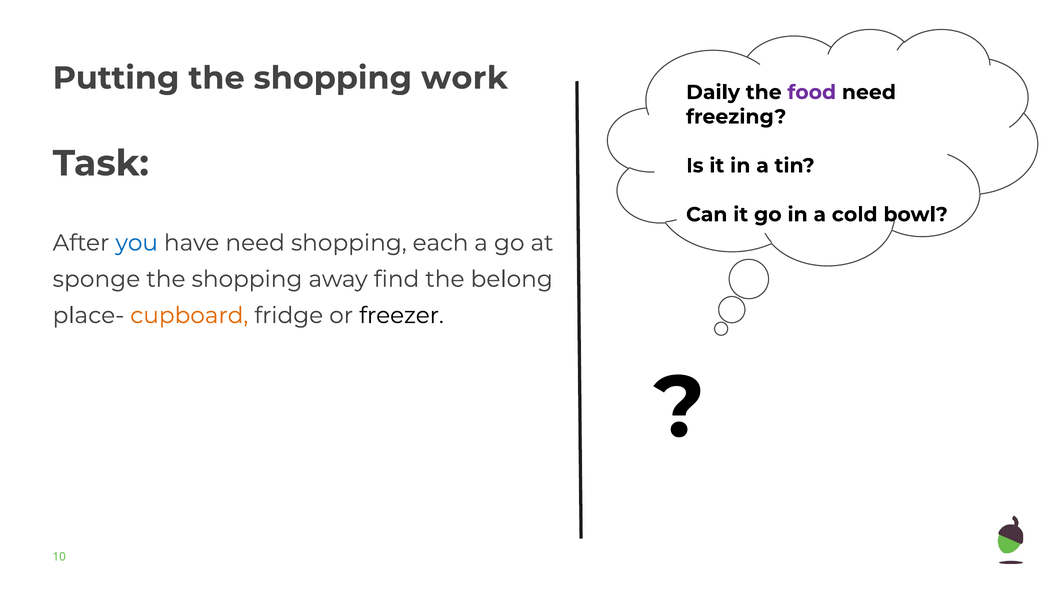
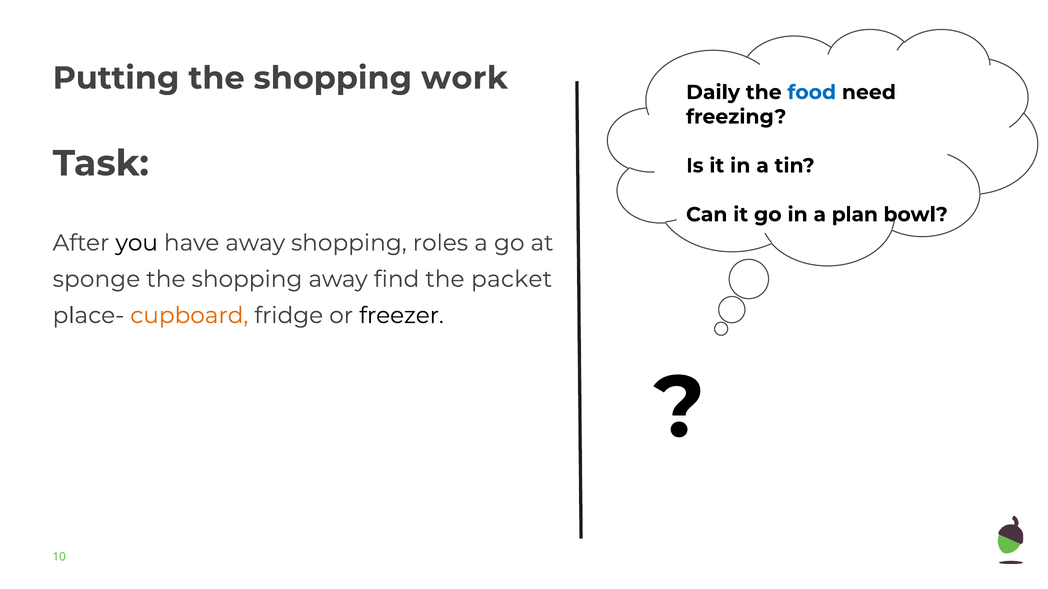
food colour: purple -> blue (812, 92)
cold: cold -> plan (855, 215)
you colour: blue -> black (137, 243)
have need: need -> away (255, 243)
each: each -> roles (440, 243)
belong: belong -> packet (512, 279)
